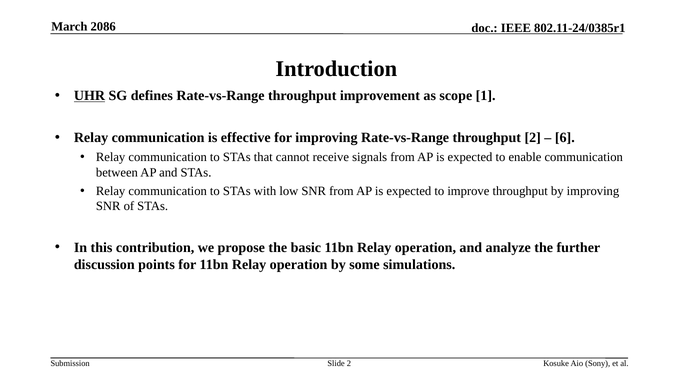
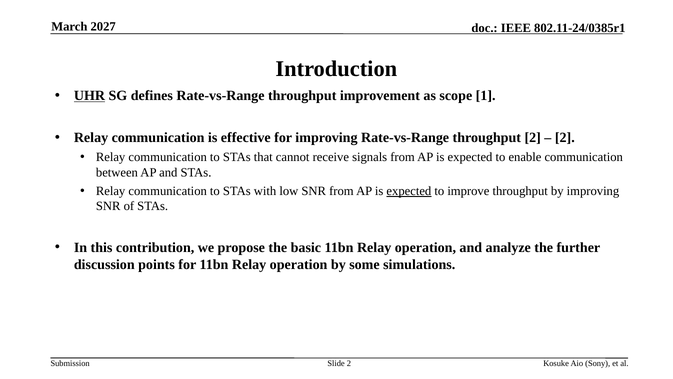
2086: 2086 -> 2027 (103, 27)
6: 6 -> 2 (565, 138)
expected underline: none -> present (409, 191)
